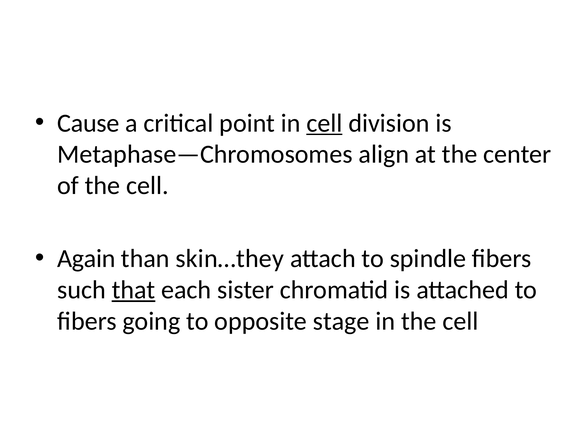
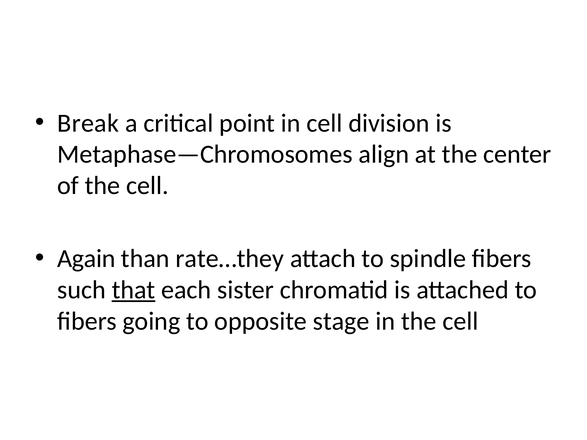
Cause: Cause -> Break (88, 123)
cell underline: present -> none (324, 123)
skin…they: skin…they -> rate…they (230, 259)
